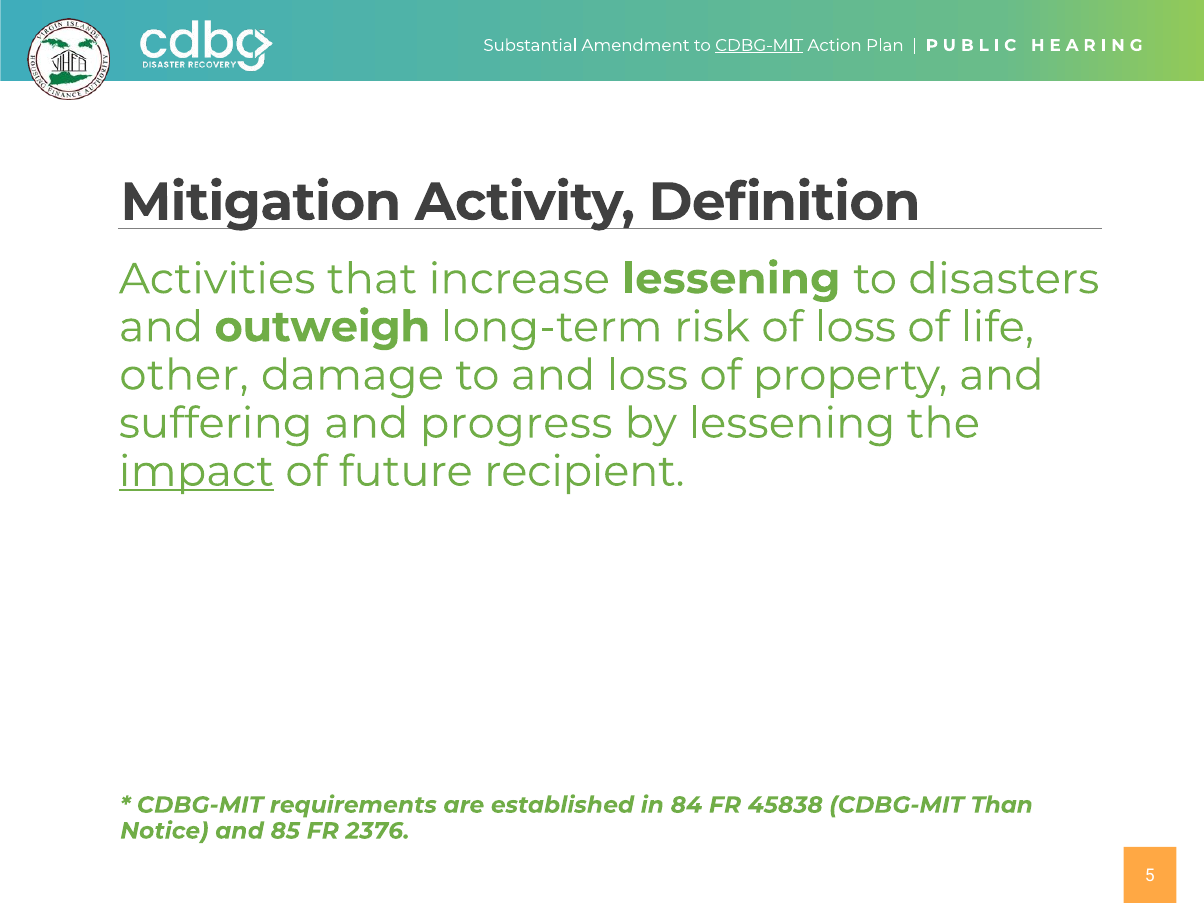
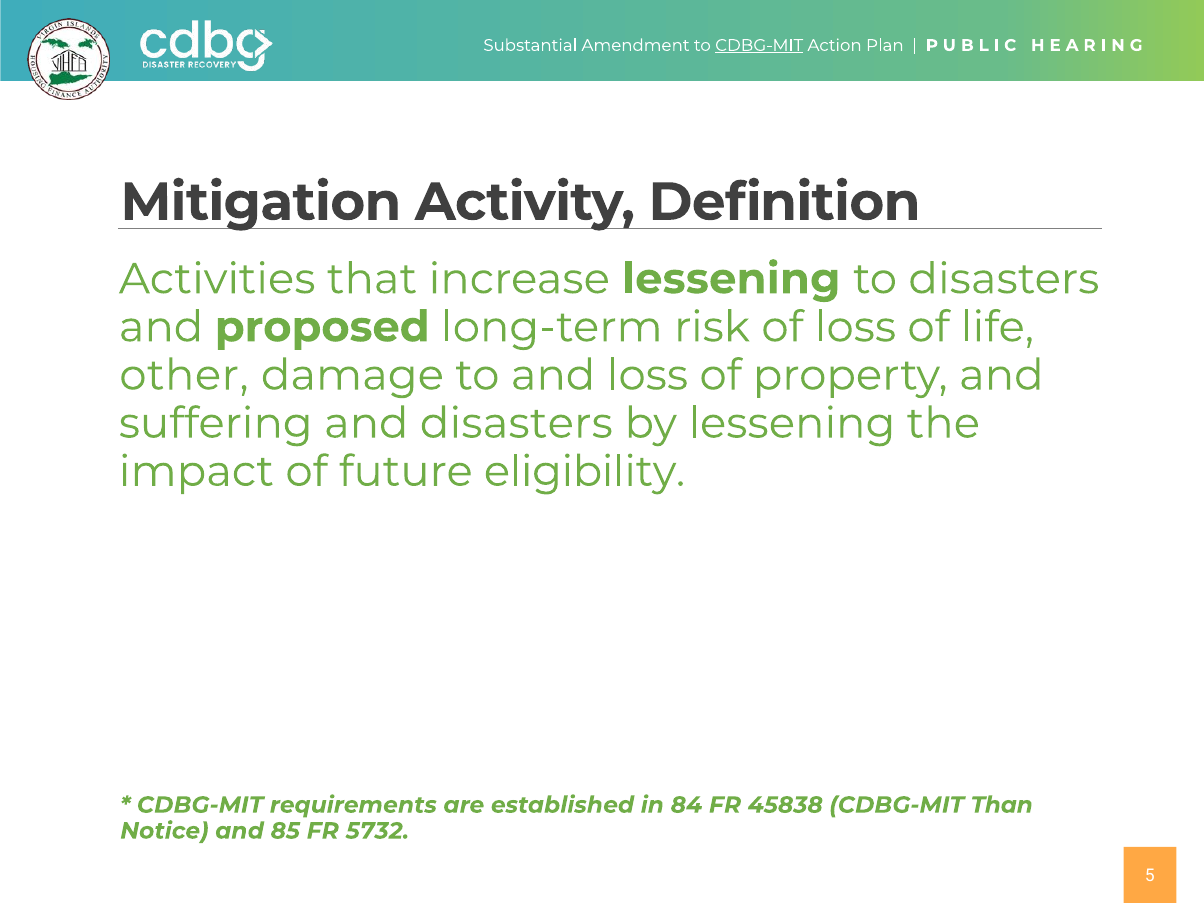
outweigh: outweigh -> proposed (322, 327)
and progress: progress -> disasters (516, 423)
impact underline: present -> none (196, 471)
recipient: recipient -> eligibility (584, 471)
2376: 2376 -> 5732 (377, 831)
